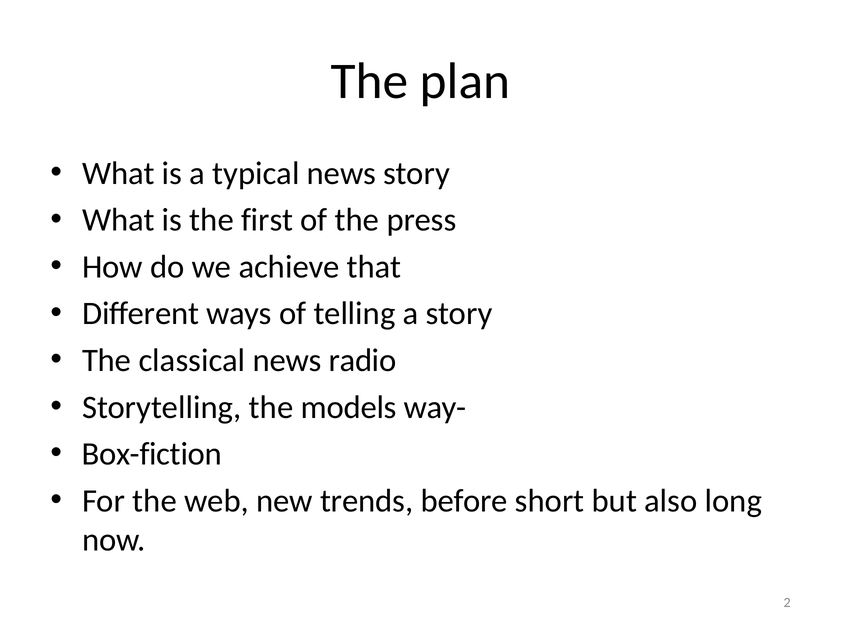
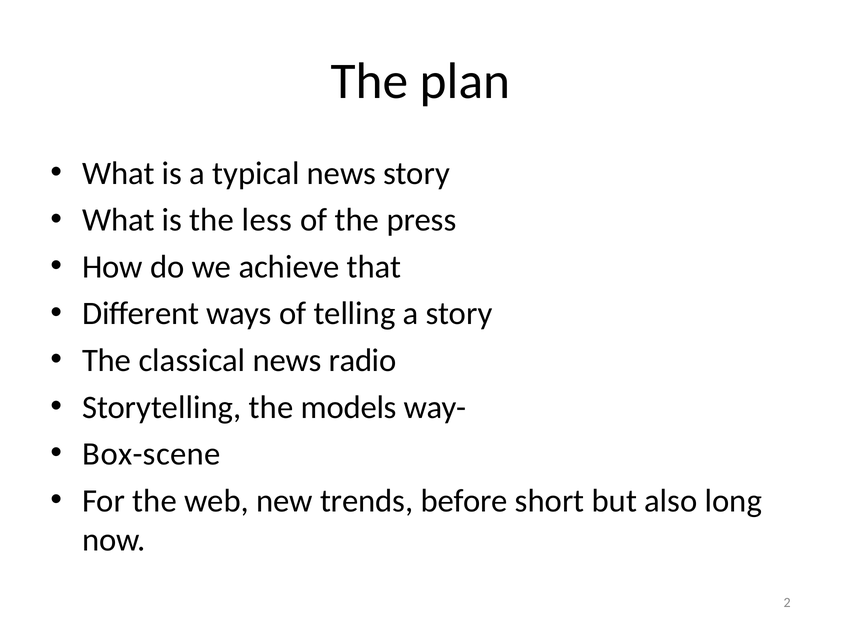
first: first -> less (267, 220)
Box-fiction: Box-fiction -> Box-scene (151, 454)
